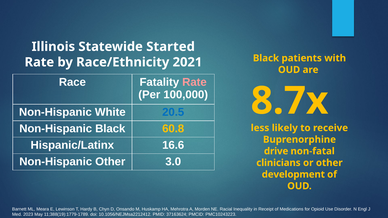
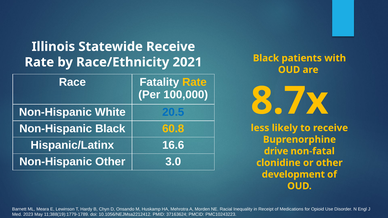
Statewide Started: Started -> Receive (171, 47)
Rate colour: pink -> yellow (194, 82)
clinicians: clinicians -> clonidine (278, 163)
